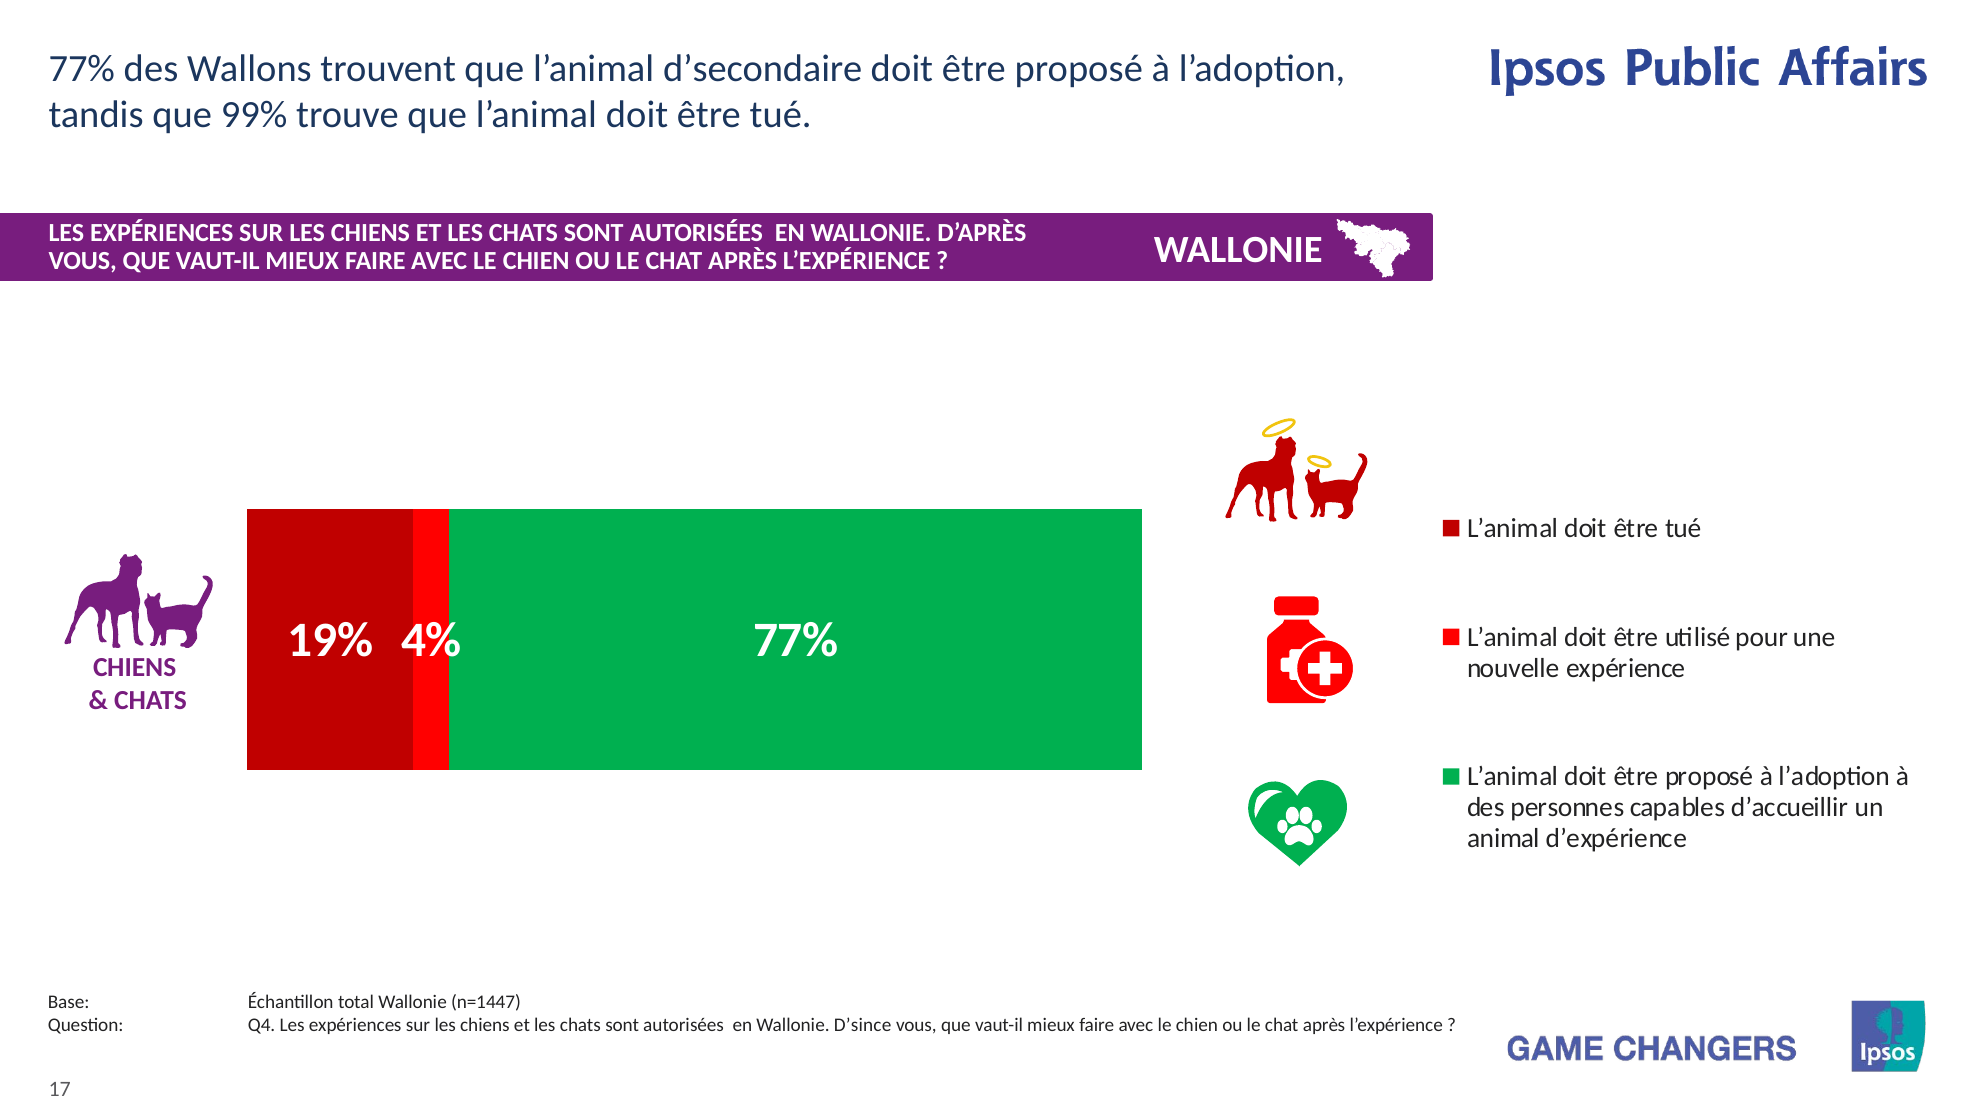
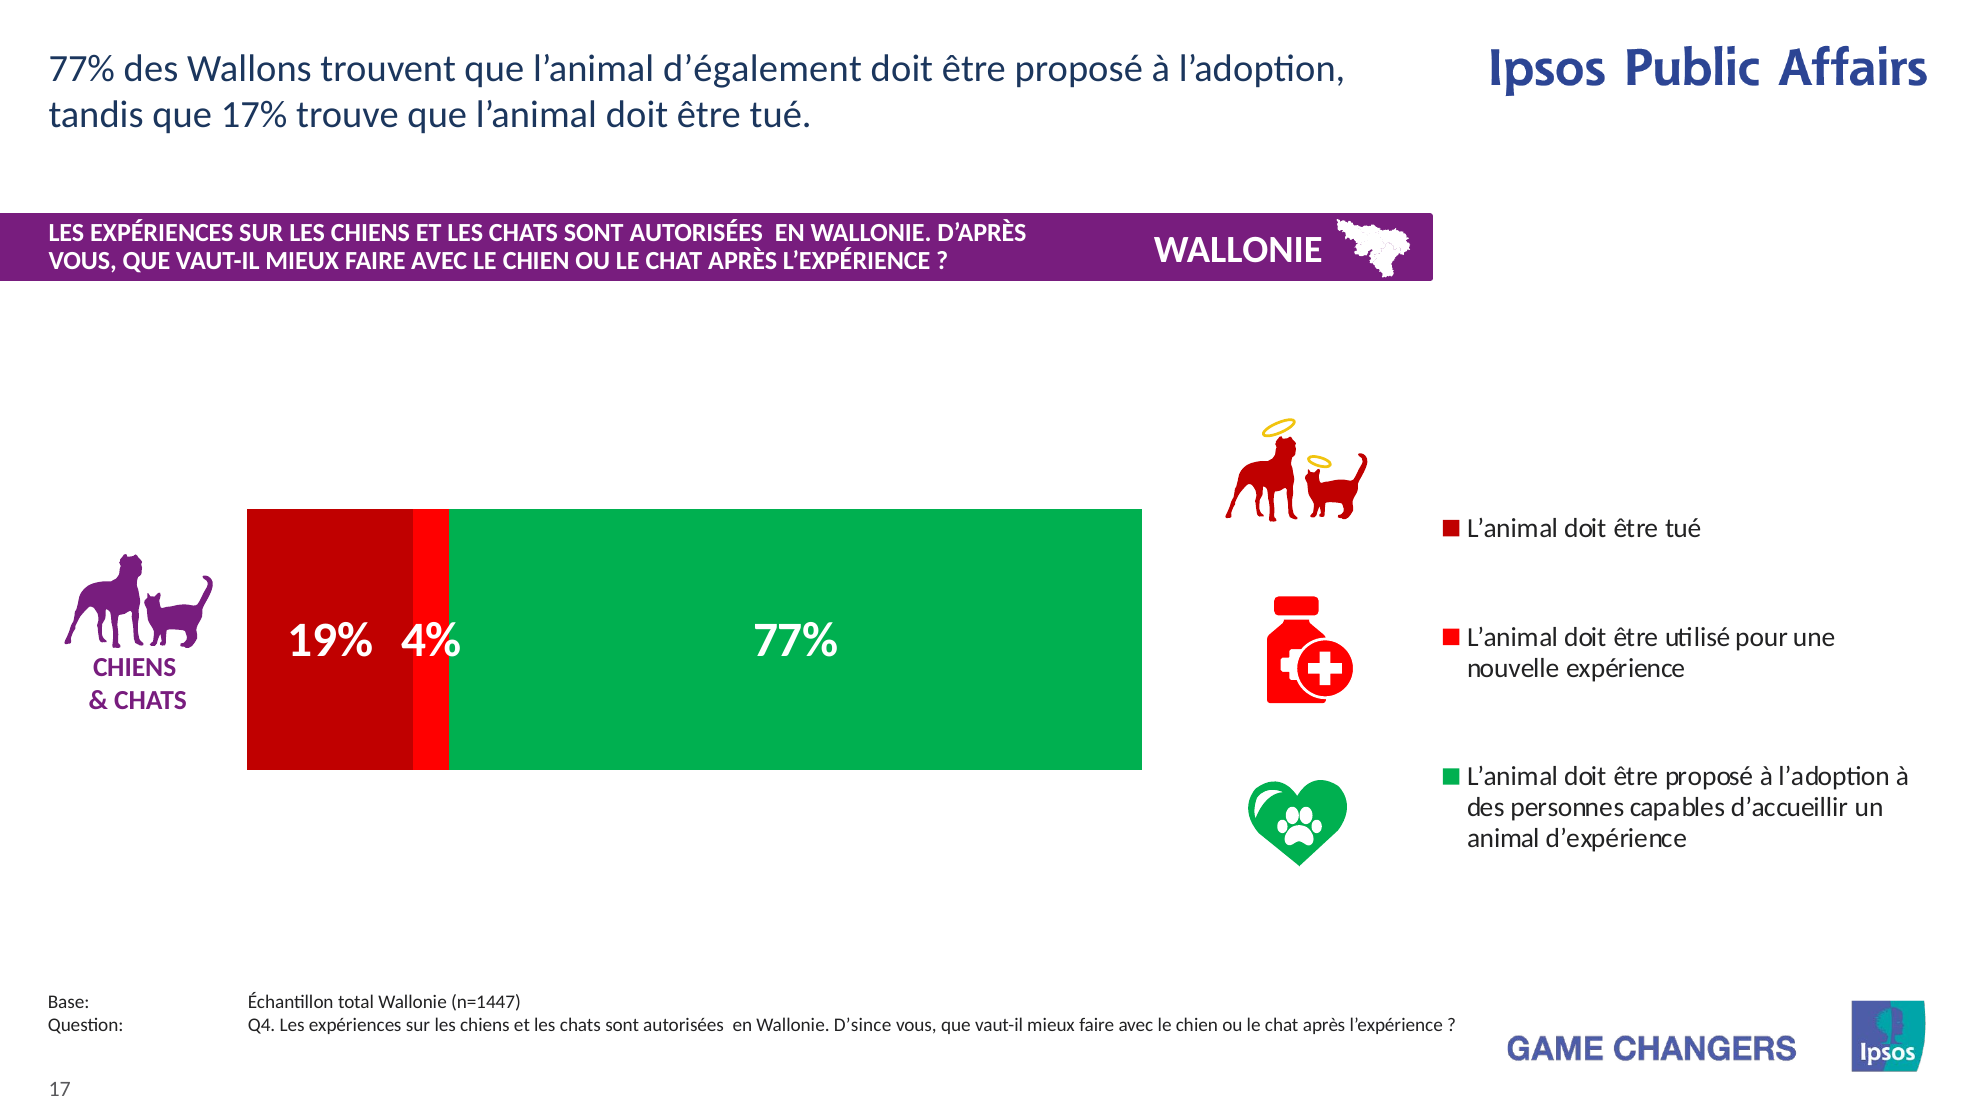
d’secondaire: d’secondaire -> d’également (763, 68)
99%: 99% -> 17% (254, 115)
